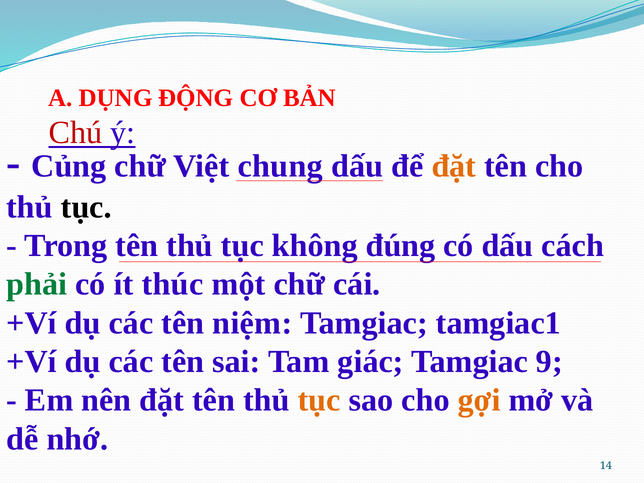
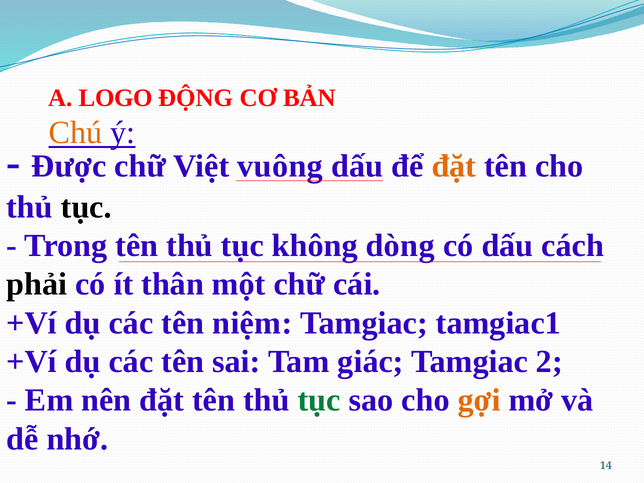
DỤNG: DỤNG -> LOGO (116, 98)
Chú colour: red -> orange (75, 133)
Củng: Củng -> Được (69, 166)
chung: chung -> vuông (280, 166)
đúng: đúng -> dòng (400, 246)
phải colour: green -> black (37, 284)
thúc: thúc -> thân (173, 284)
9: 9 -> 2 (549, 362)
tục colour: orange -> green (319, 400)
